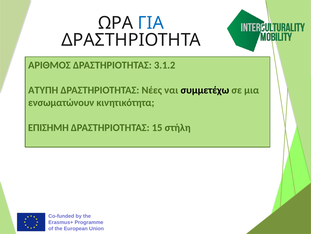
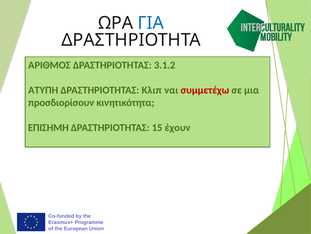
Νέες: Νέες -> Κλιπ (152, 90)
συμμετέχω colour: black -> red (205, 90)
ενσωματώνουν: ενσωματώνουν -> προσδιορίσουν (61, 102)
στήλη: στήλη -> έχουν (178, 127)
